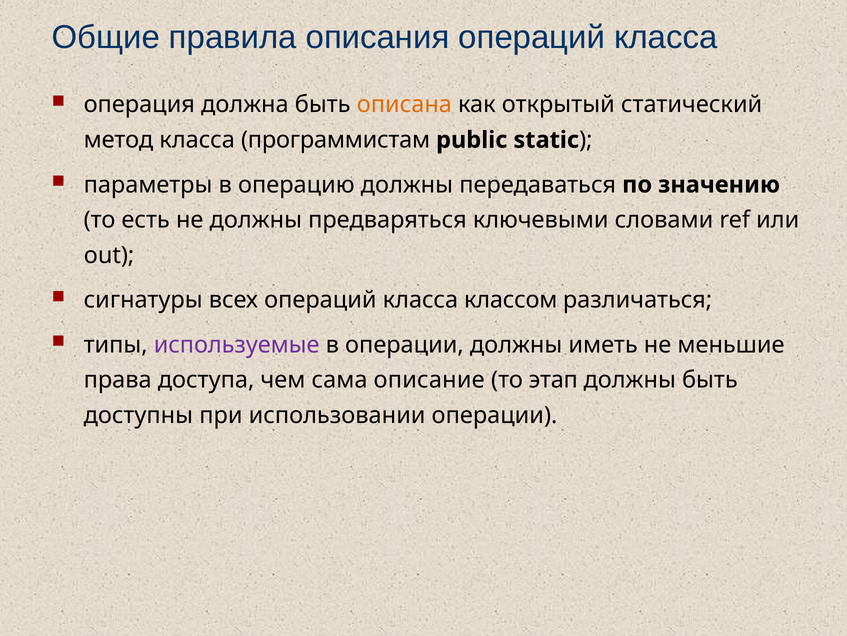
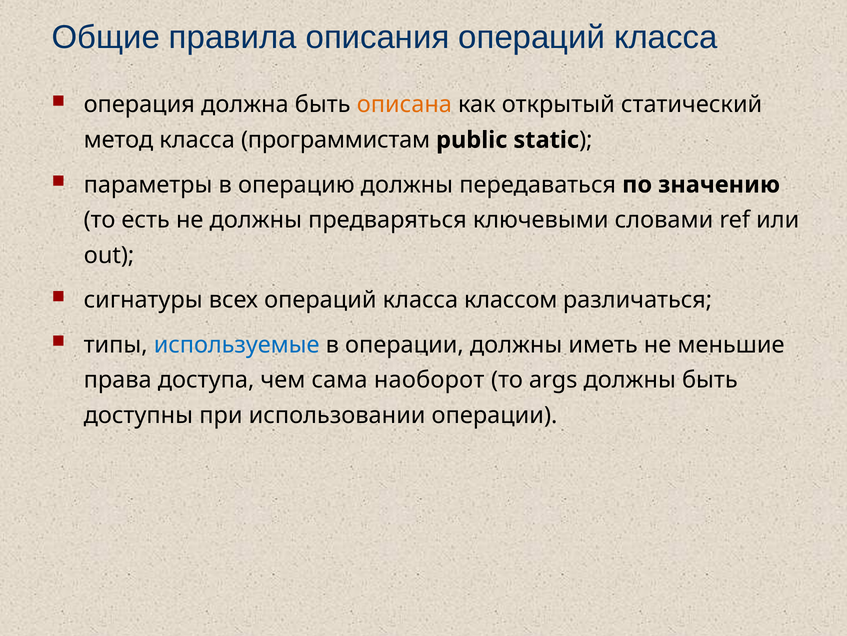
используемые colour: purple -> blue (237, 344)
описание: описание -> наоборот (429, 380)
этап: этап -> args (553, 380)
